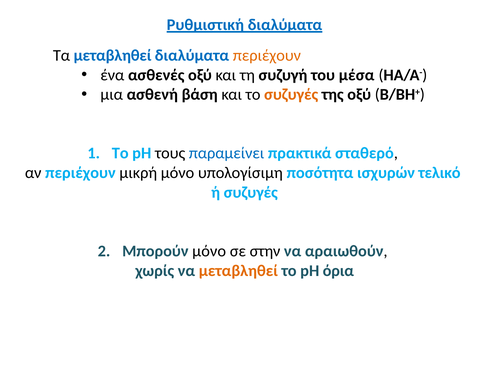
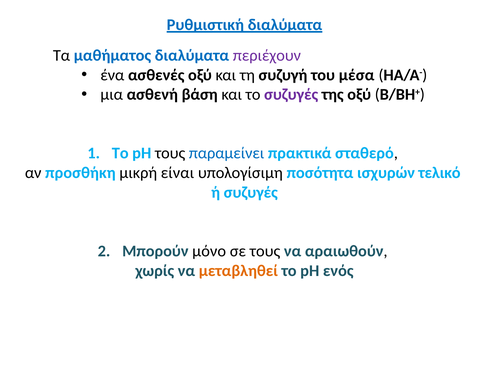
Τα μεταβληθεί: μεταβληθεί -> μαθήματος (112, 55)
περιέχουν colour: orange -> purple (267, 55)
συζυγές colour: orange -> purple (291, 94)
αν περιέχουν: περιέχουν -> προσθήκη (80, 173)
μικρή μόνο: μόνο -> είναι (177, 173)
σε στην: στην -> τους (265, 251)
όρια: όρια -> ενός (338, 270)
